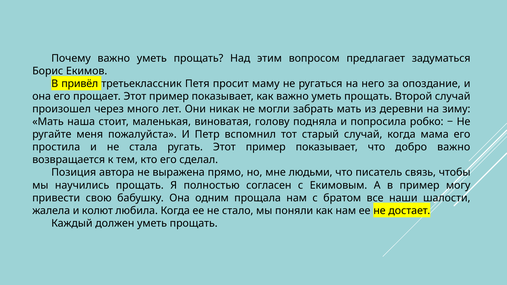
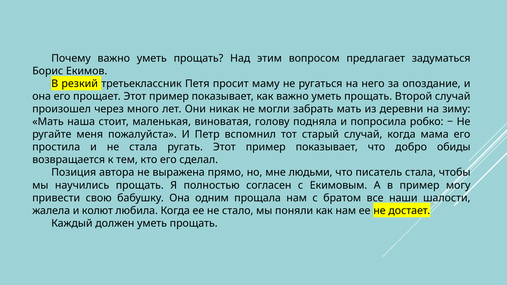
привёл: привёл -> резкий (80, 84)
добро важно: важно -> обиды (454, 147)
писатель связь: связь -> стала (420, 173)
